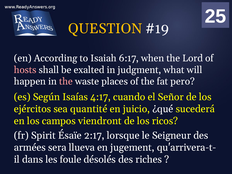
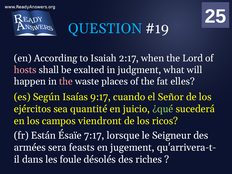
QUESTION colour: yellow -> light blue (105, 29)
6:17: 6:17 -> 2:17 (129, 58)
pero: pero -> elles (183, 81)
4:17: 4:17 -> 9:17 (100, 97)
¿qué colour: white -> light green (163, 109)
Spirit: Spirit -> Están (43, 135)
2:17: 2:17 -> 7:17 (94, 135)
llueva: llueva -> feasts (82, 147)
